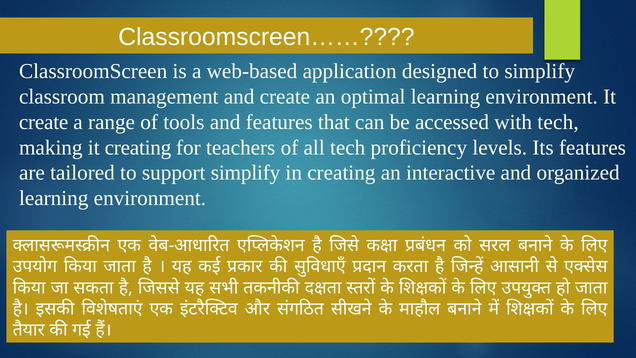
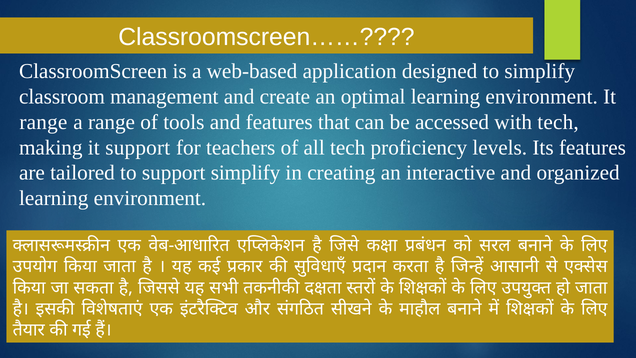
create: create -> range (43, 122)
it creating: creating -> support (138, 147)
